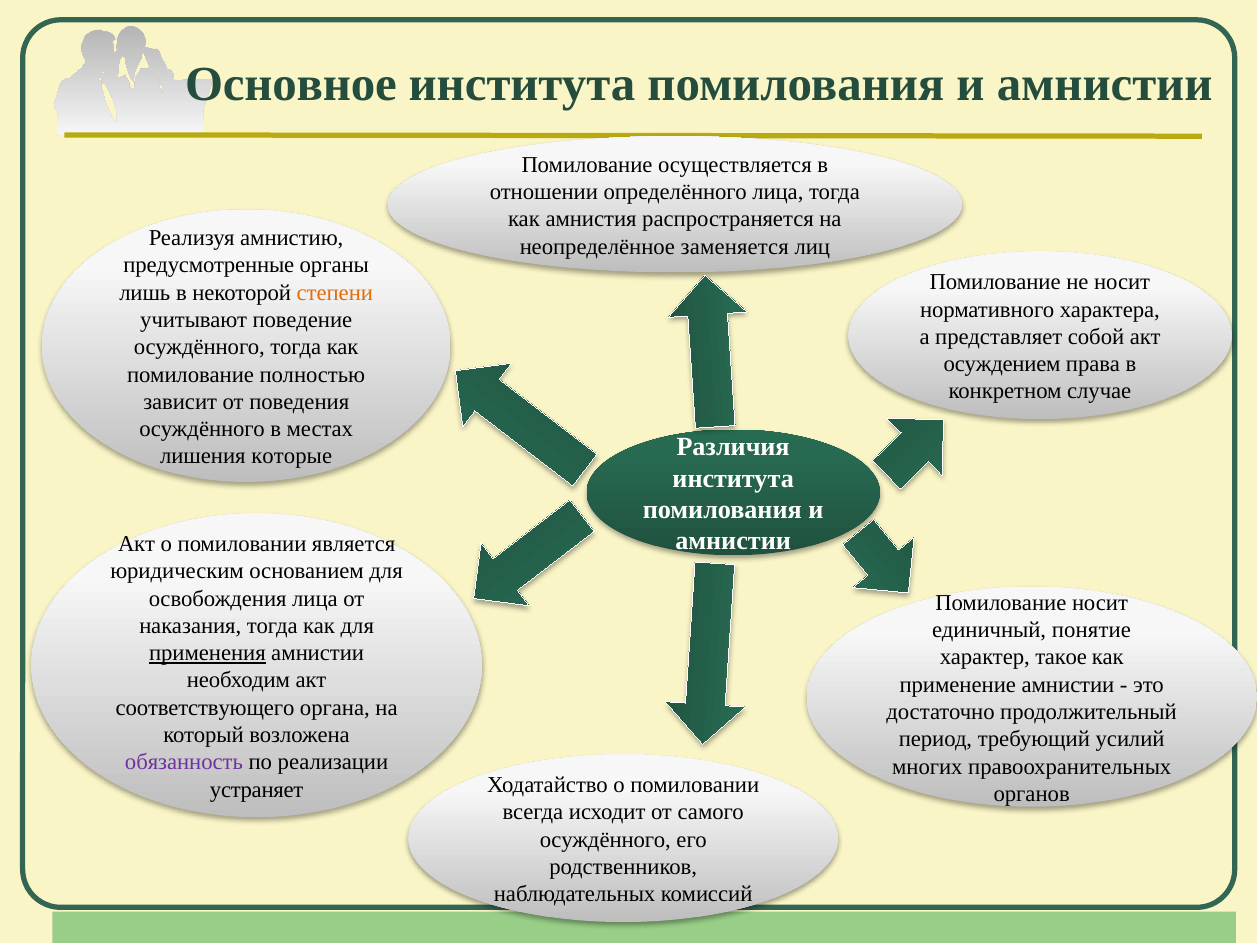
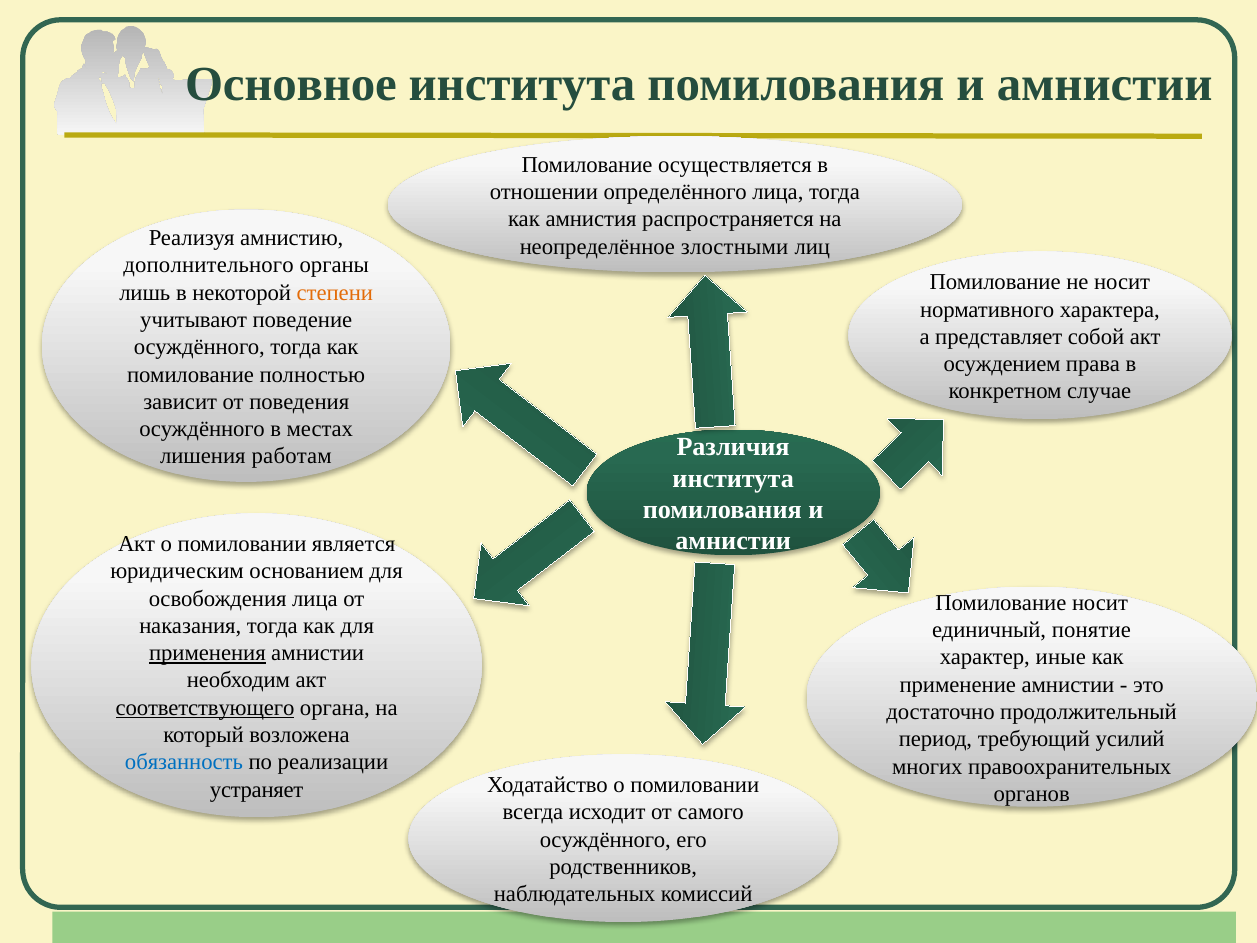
заменяется: заменяется -> злостными (735, 247)
предусмотренные: предусмотренные -> дополнительного (209, 265)
которые: которые -> работам (292, 456)
такое: такое -> иные (1061, 657)
соответствующего underline: none -> present (205, 708)
обязанность colour: purple -> blue (184, 762)
